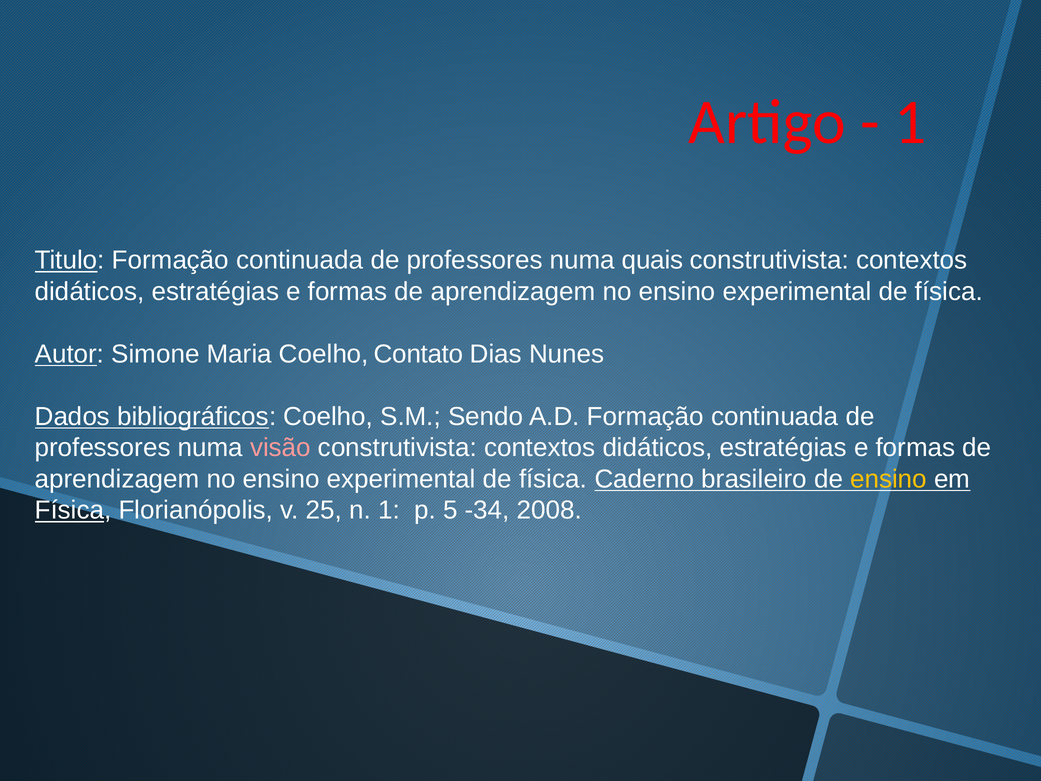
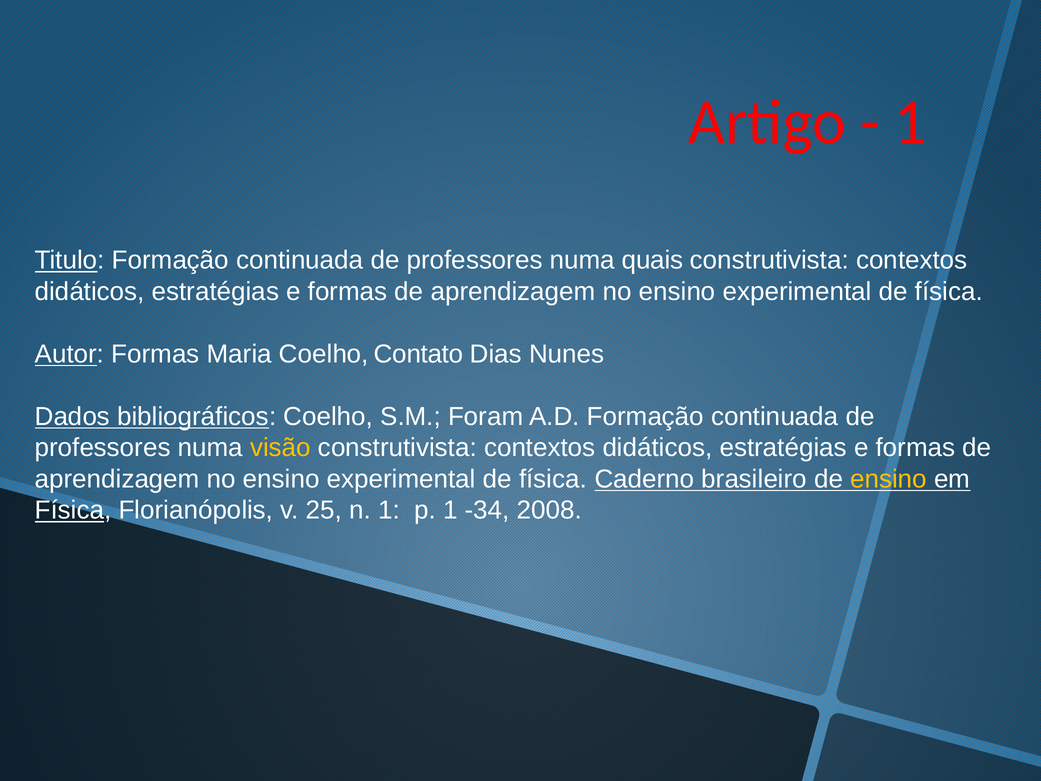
Autor Simone: Simone -> Formas (155, 354)
Sendo: Sendo -> Foram (486, 416)
visão colour: pink -> yellow (280, 448)
p 5: 5 -> 1 (450, 510)
